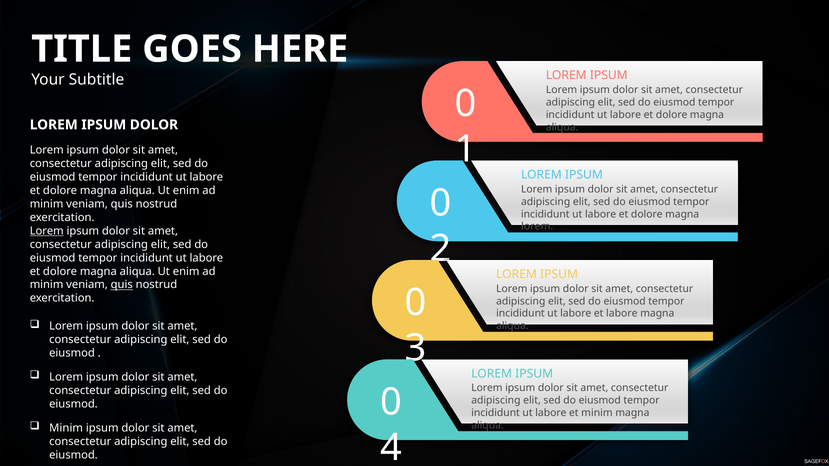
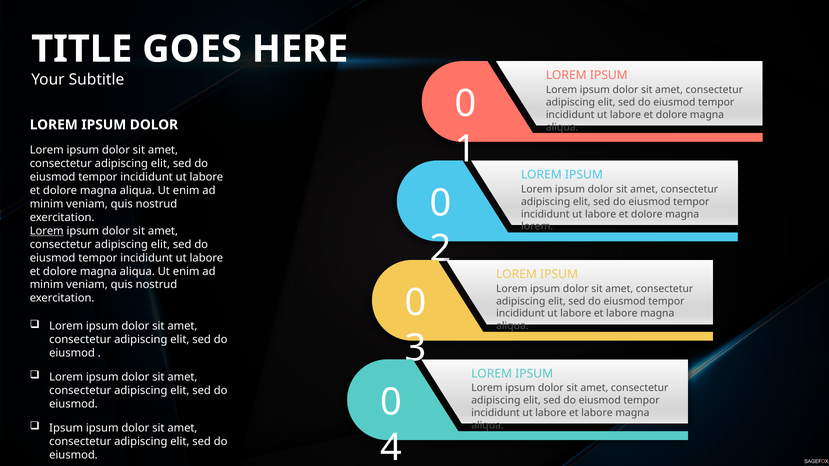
quis underline: present -> none (122, 285)
minim: minim -> labore (597, 413)
Minim: Minim -> Ipsum (66, 428)
